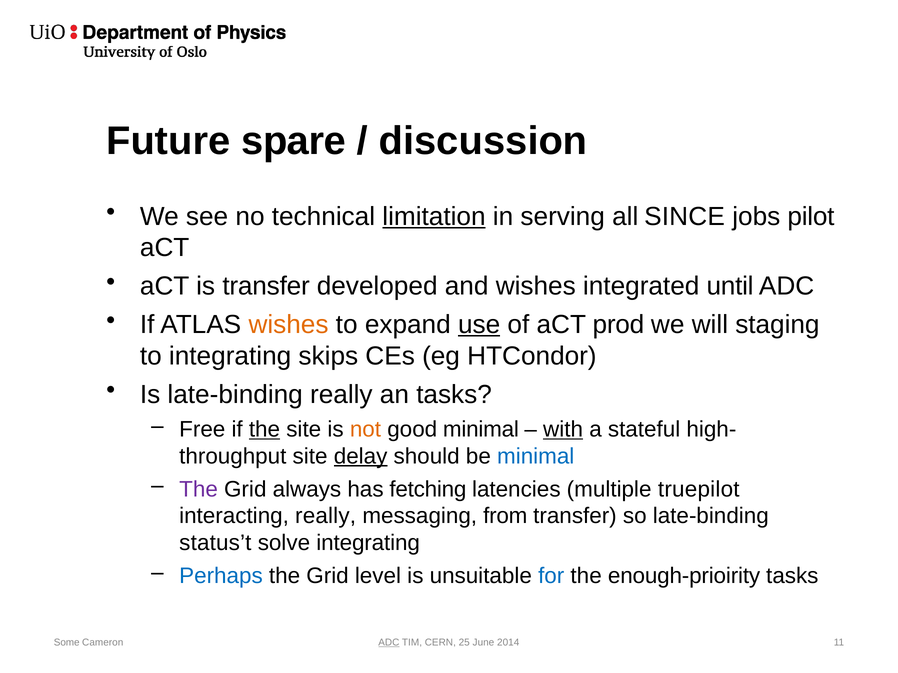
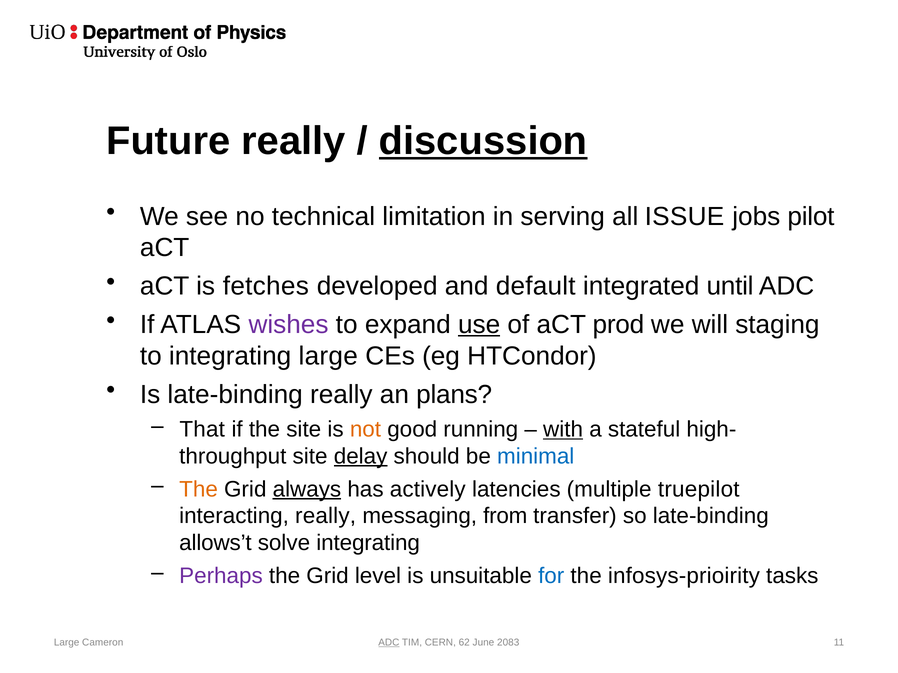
Future spare: spare -> really (293, 141)
discussion underline: none -> present (483, 141)
limitation underline: present -> none (434, 217)
SINCE: SINCE -> ISSUE (684, 217)
is transfer: transfer -> fetches (266, 286)
and wishes: wishes -> default (536, 286)
wishes colour: orange -> purple (289, 325)
integrating skips: skips -> large (328, 356)
an tasks: tasks -> plans (454, 395)
Free: Free -> That (202, 430)
the underline: present -> none (264, 430)
good minimal: minimal -> running (481, 430)
The colour: purple -> orange (199, 489)
always underline: none -> present (307, 489)
fetching: fetching -> actively (428, 489)
status’t: status’t -> allows’t (215, 543)
Perhaps colour: blue -> purple (221, 576)
enough-prioirity: enough-prioirity -> infosys-prioirity (684, 576)
Some: Some -> Large (67, 643)
25: 25 -> 62 (464, 643)
2014: 2014 -> 2083 (508, 643)
